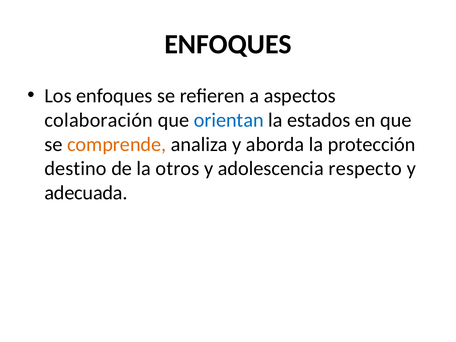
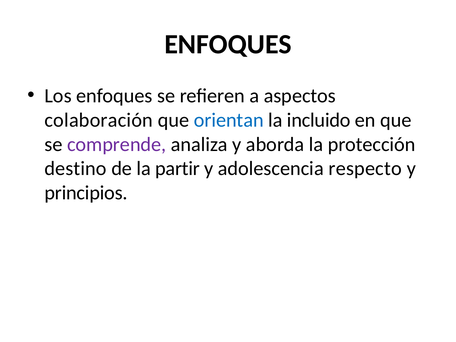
estados: estados -> incluido (319, 120)
comprende colour: orange -> purple (117, 144)
otros: otros -> partir (178, 169)
adecuada: adecuada -> principios (86, 193)
